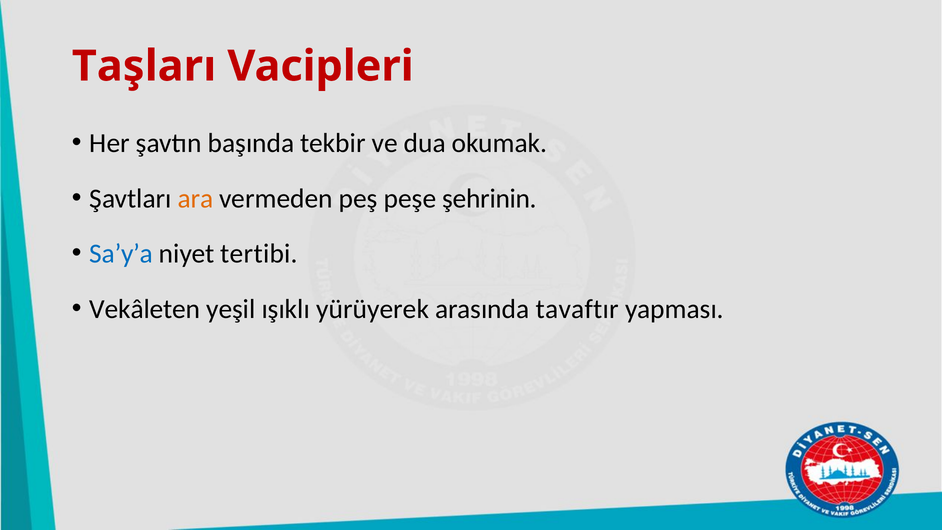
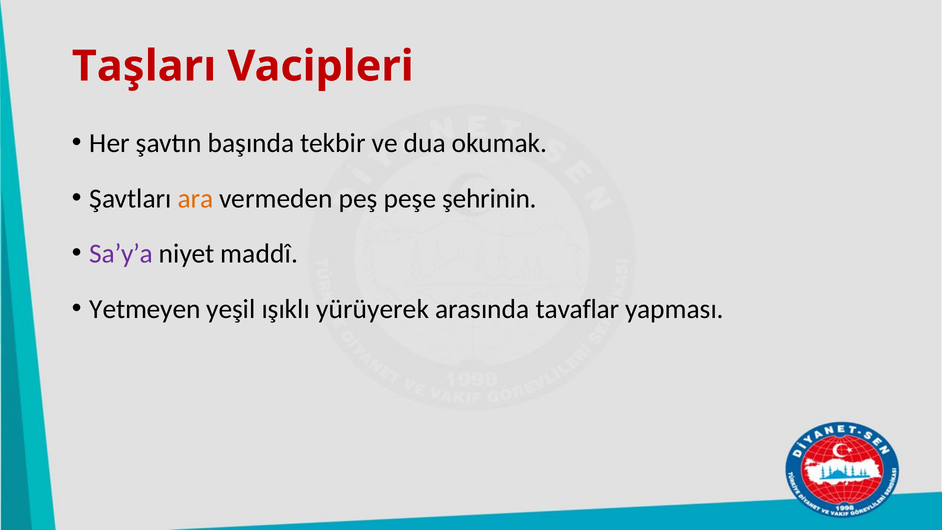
Sa’y’a colour: blue -> purple (121, 254)
tertibi: tertibi -> maddî (259, 254)
Vekâleten: Vekâleten -> Yetmeyen (145, 309)
tavaftır: tavaftır -> tavaflar (577, 309)
